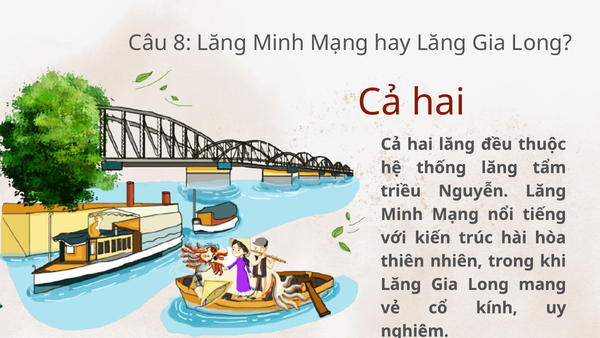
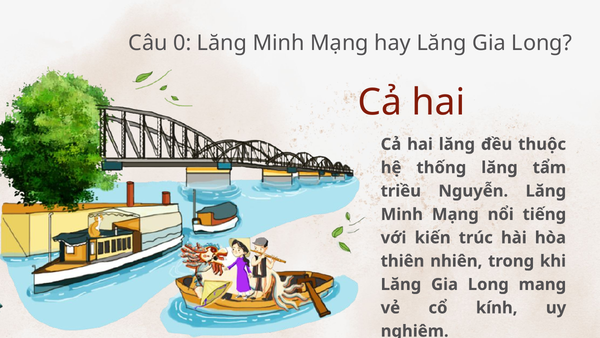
8: 8 -> 0 (182, 43)
